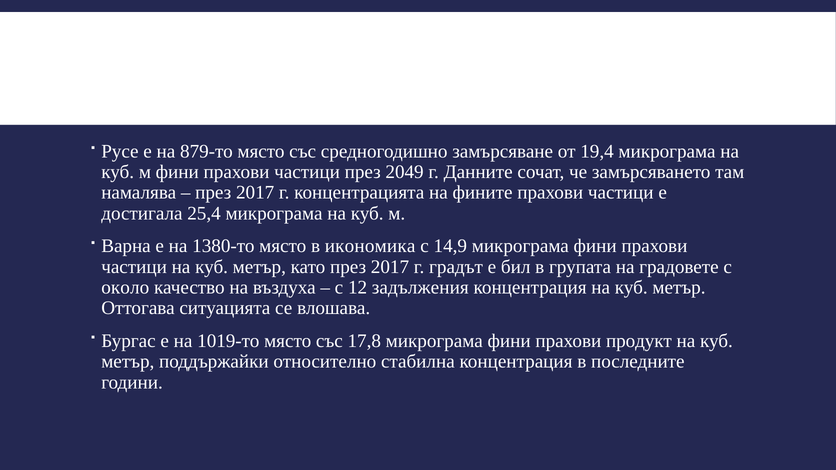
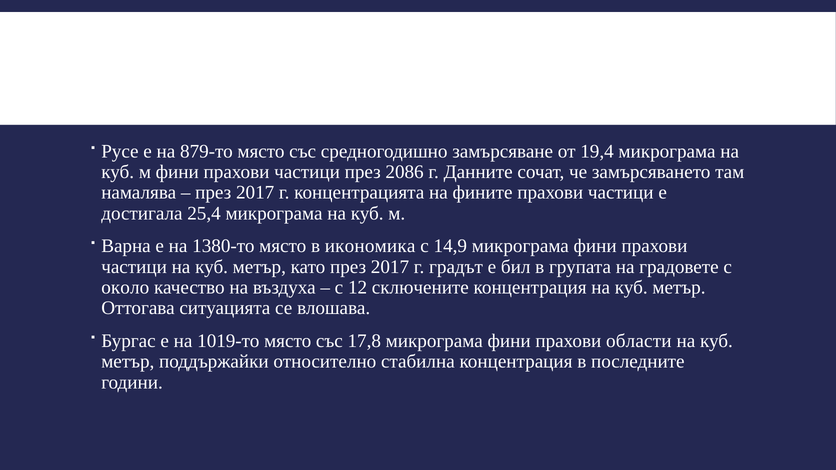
2049: 2049 -> 2086 (405, 172)
задължения: задължения -> сключените (420, 288)
продукт: продукт -> области (639, 341)
